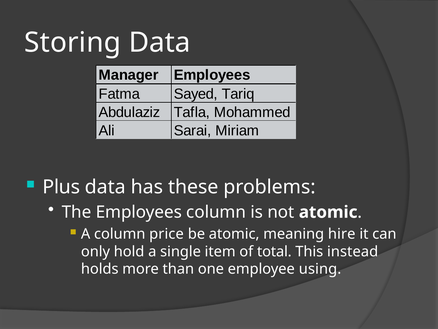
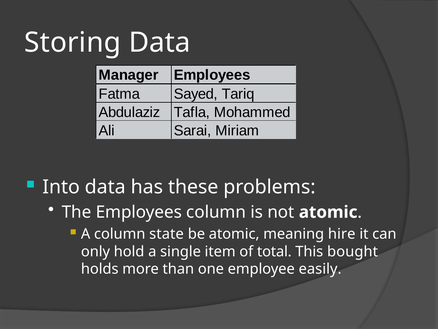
Plus: Plus -> Into (61, 187)
price: price -> state (167, 234)
instead: instead -> bought (353, 251)
using: using -> easily (320, 269)
